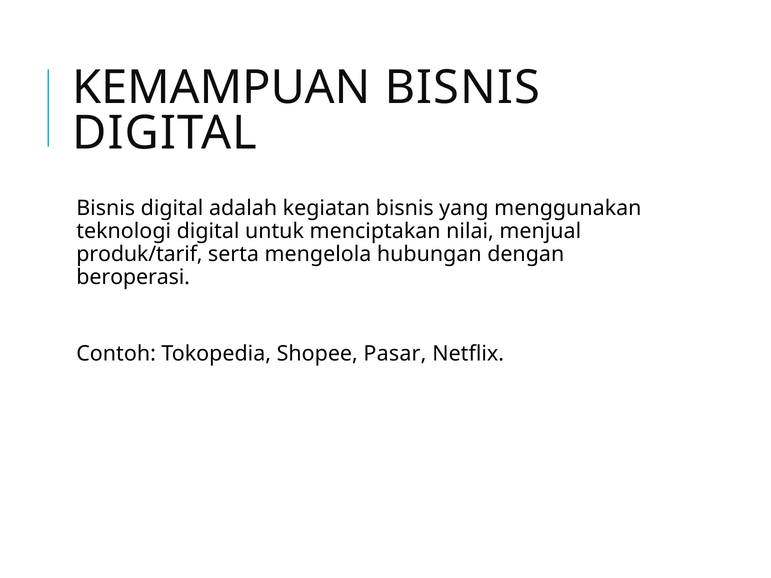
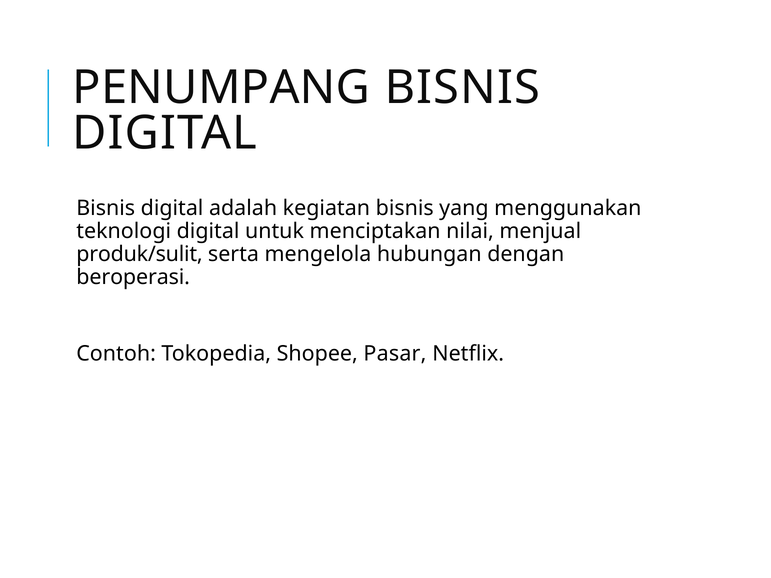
KEMAMPUAN: KEMAMPUAN -> PENUMPANG (221, 88)
produk/tarif: produk/tarif -> produk/sulit (139, 254)
